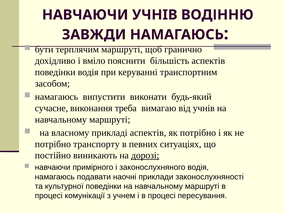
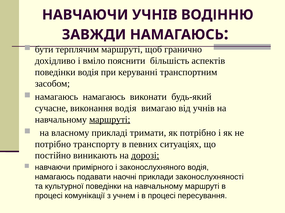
намагаюсь випустити: випустити -> намагаюсь (104, 97)
виконання треба: треба -> водія (126, 108)
маршруті underline: none -> present (110, 120)
прикладі аспектів: аспектів -> тримати (148, 133)
